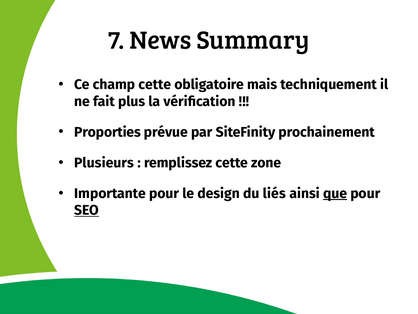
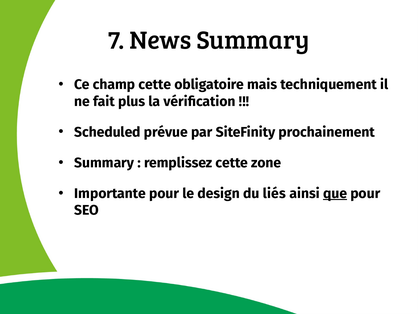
Proporties: Proporties -> Scheduled (107, 132)
Plusieurs: Plusieurs -> Summary (104, 163)
SEO underline: present -> none (87, 210)
